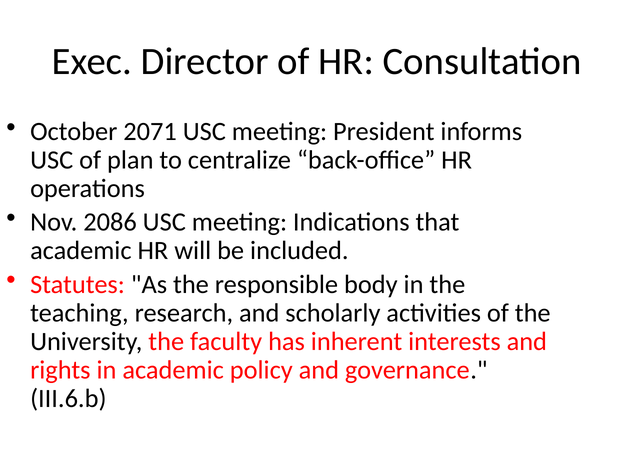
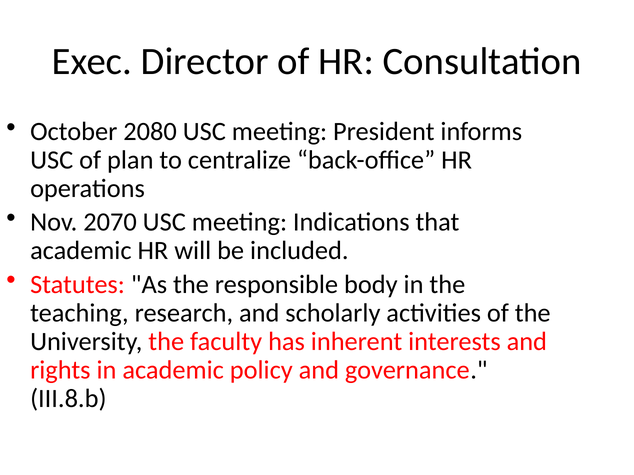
2071: 2071 -> 2080 (150, 132)
2086: 2086 -> 2070 (110, 222)
III.6.b: III.6.b -> III.8.b (68, 399)
